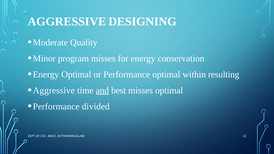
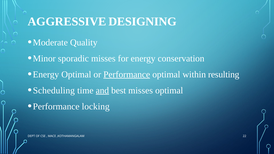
program: program -> sporadic (73, 58)
Performance underline: none -> present (127, 74)
Aggressive: Aggressive -> Scheduling (54, 90)
divided: divided -> locking (96, 106)
